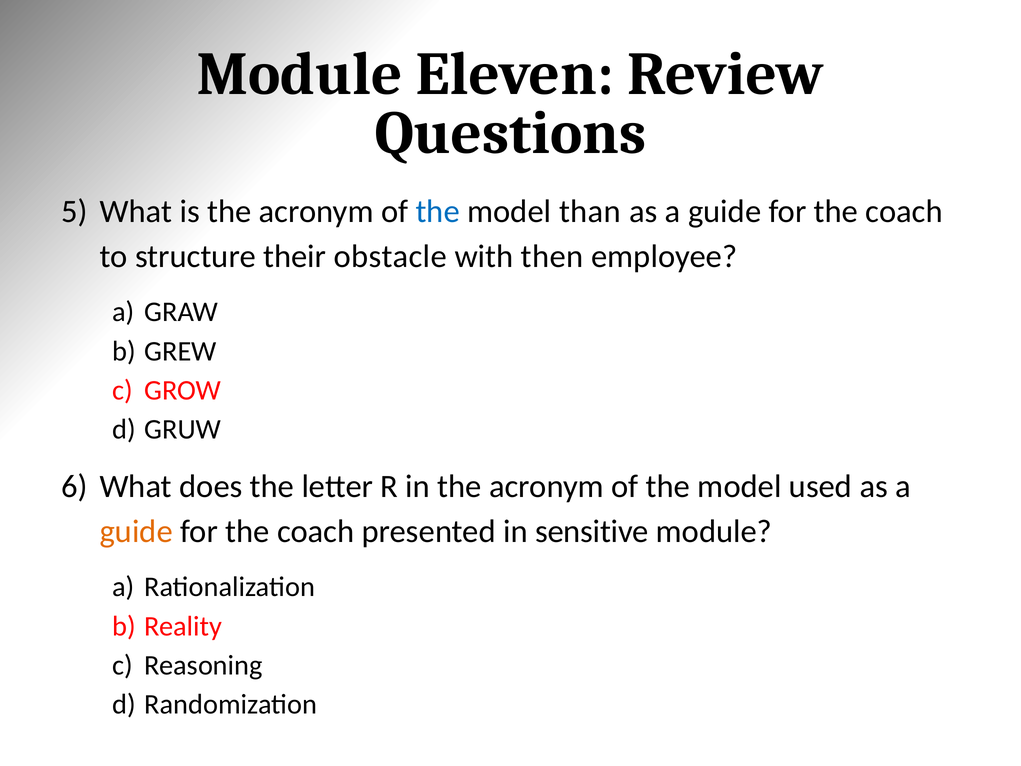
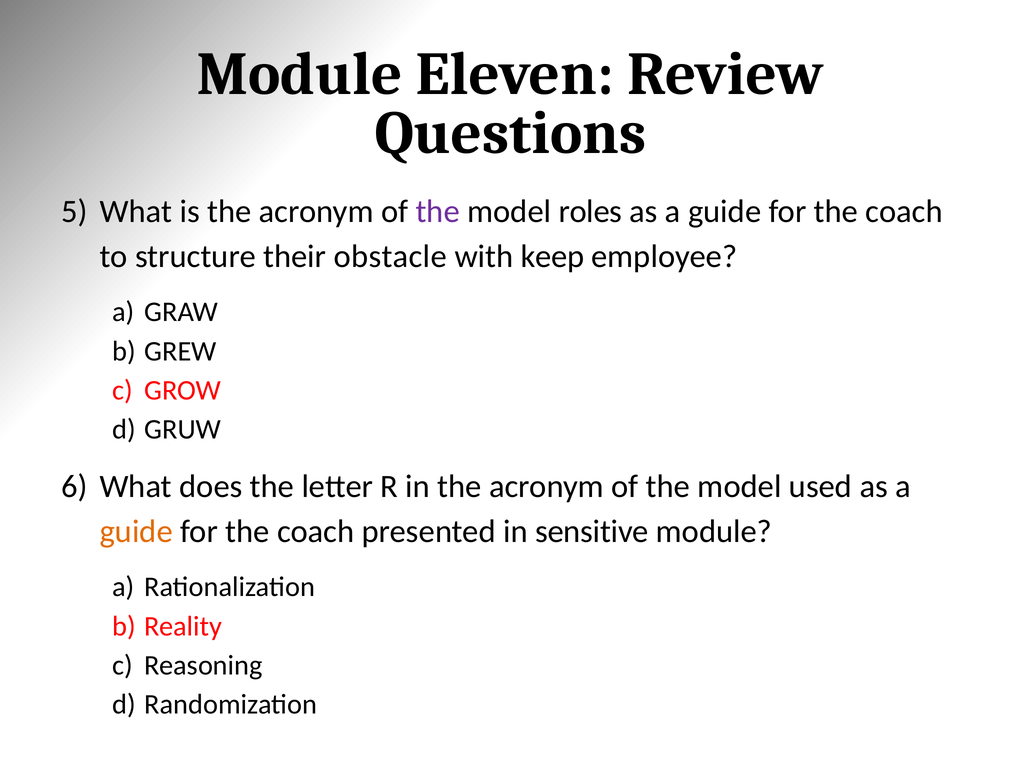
the colour: blue -> purple (438, 211)
than: than -> roles (590, 211)
then: then -> keep (552, 256)
